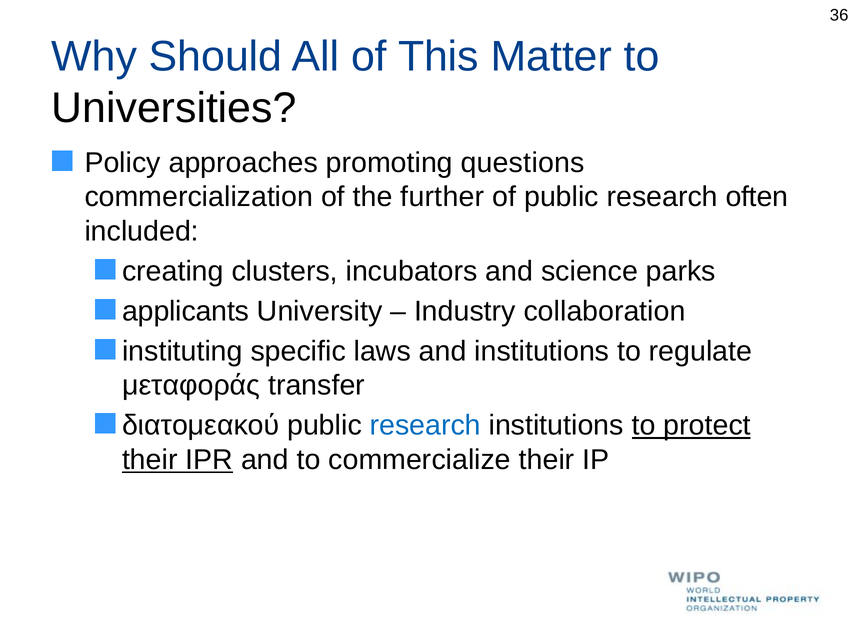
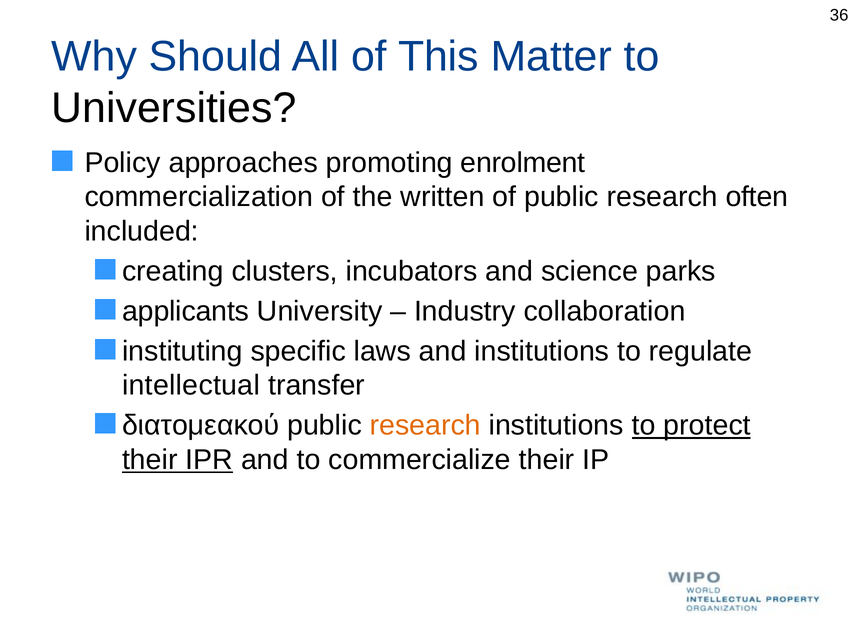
questions: questions -> enrolment (523, 163)
further: further -> written (442, 197)
μεταφοράς: μεταφοράς -> intellectual (191, 385)
research colour: blue -> orange (425, 425)
